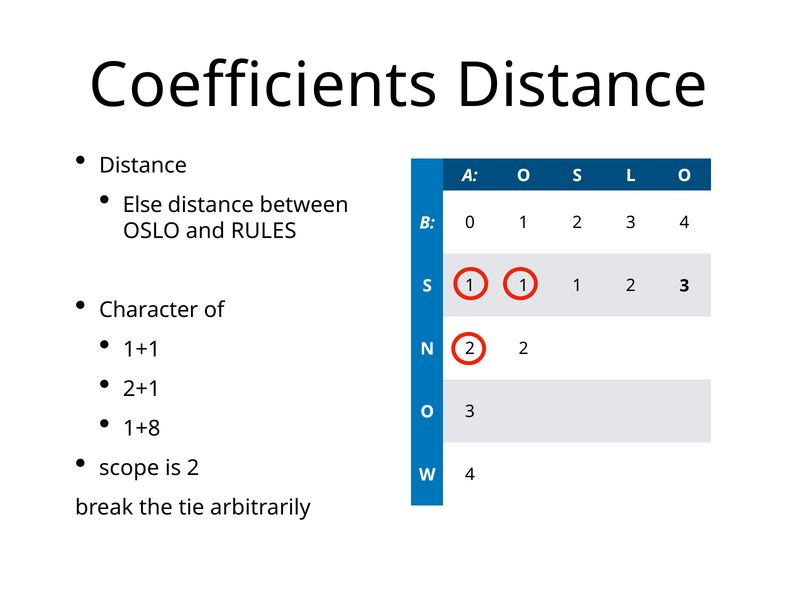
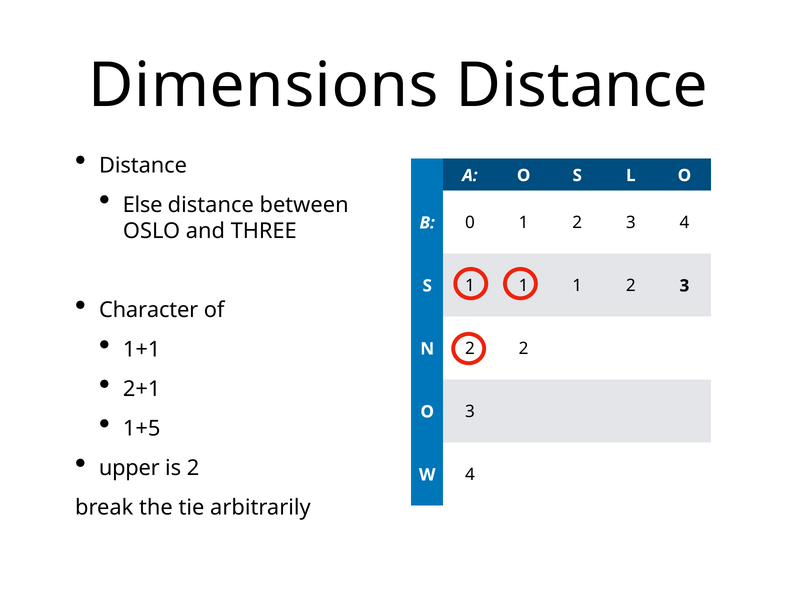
Coefficients: Coefficients -> Dimensions (264, 86)
RULES: RULES -> THREE (264, 231)
1+8: 1+8 -> 1+5 (142, 429)
scope: scope -> upper (129, 468)
